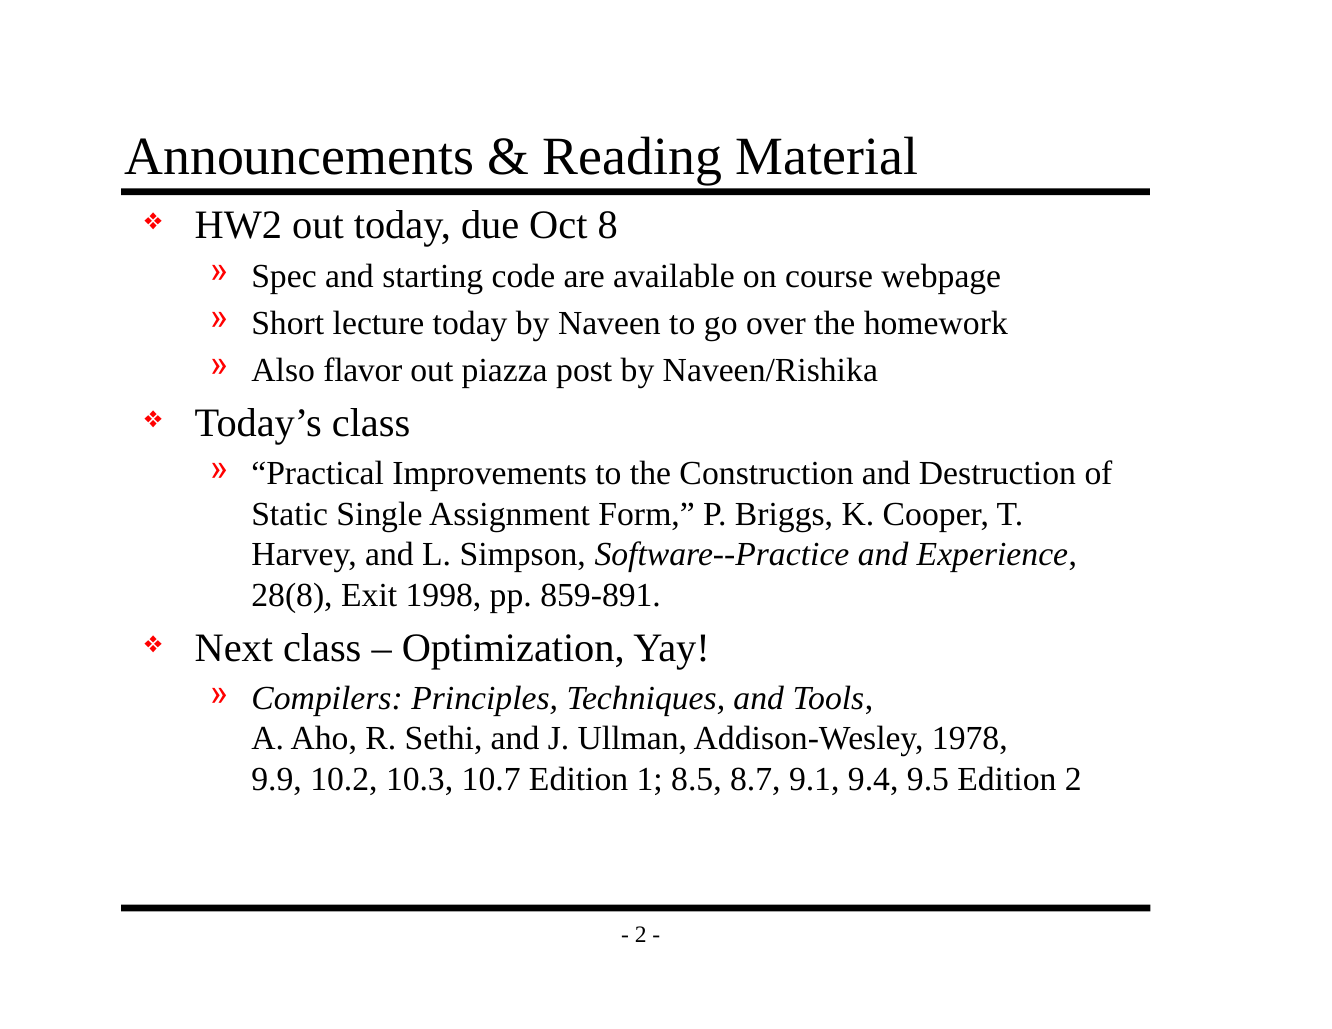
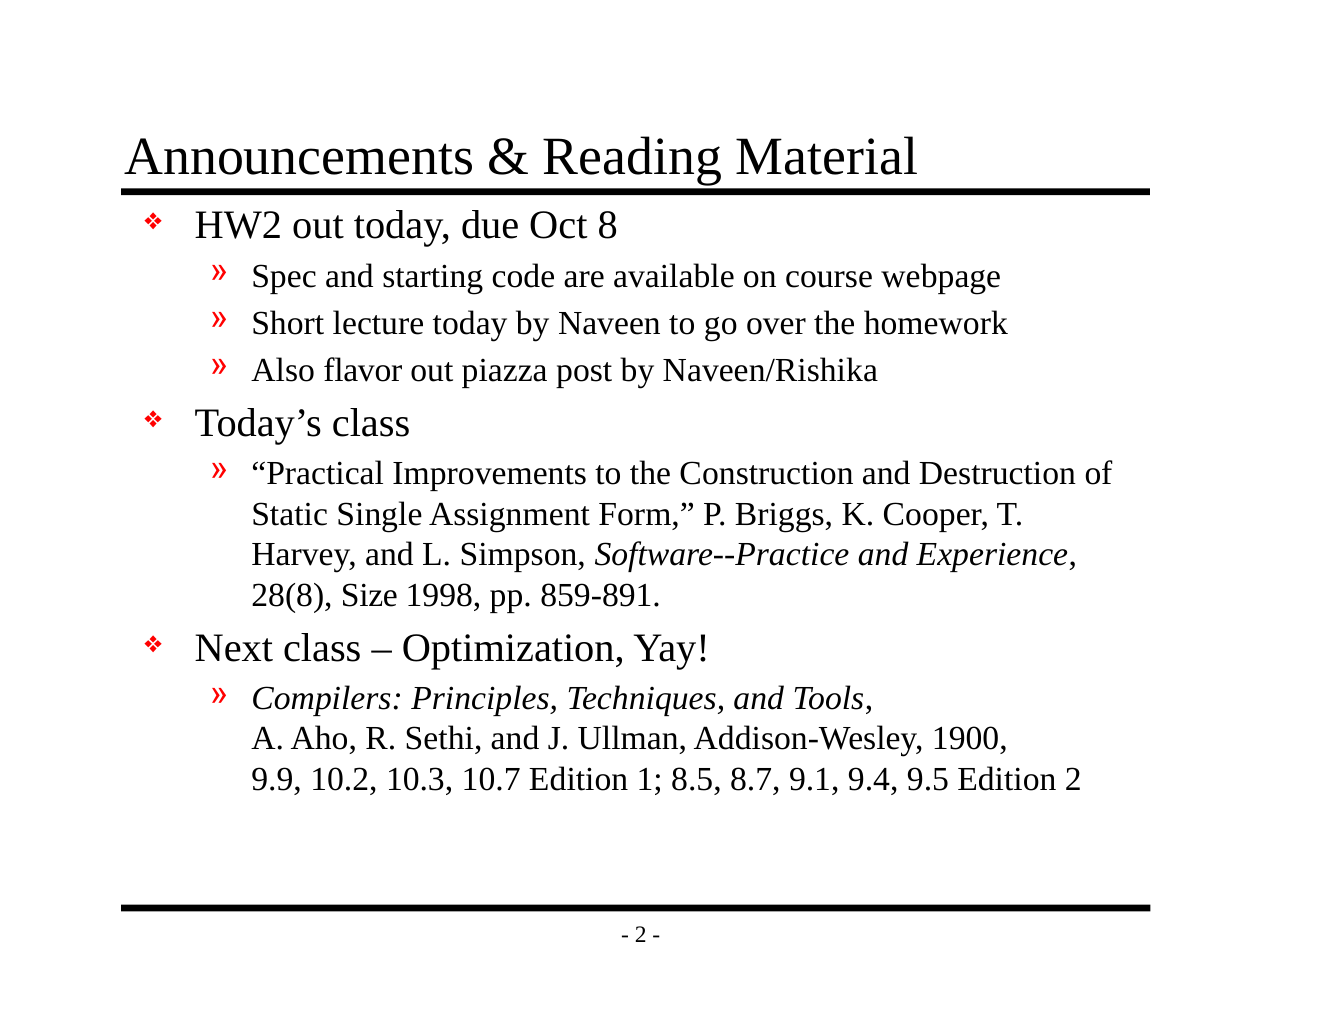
Exit: Exit -> Size (369, 595)
1978: 1978 -> 1900 (970, 739)
